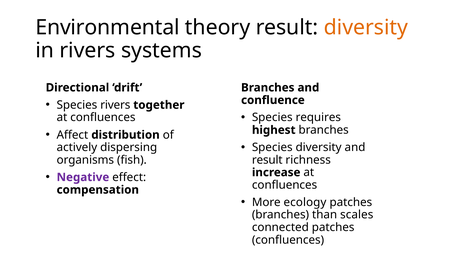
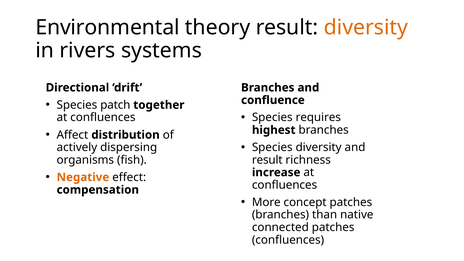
Species rivers: rivers -> patch (115, 105)
Negative colour: purple -> orange (83, 177)
ecology: ecology -> concept (305, 202)
scales: scales -> native (357, 215)
